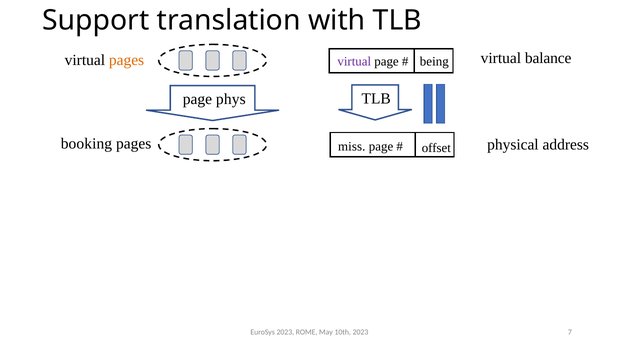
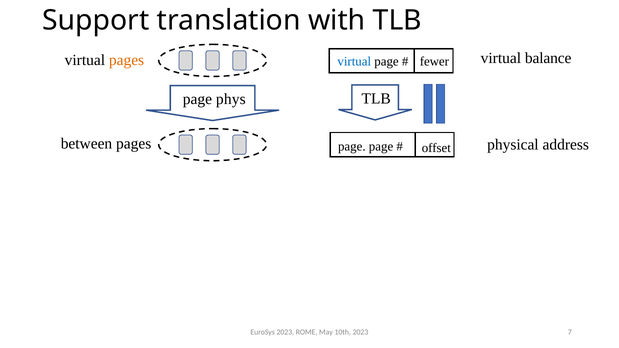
virtual colour: purple -> blue (354, 61)
being: being -> fewer (434, 61)
booking: booking -> between (86, 144)
miss: miss -> page (352, 146)
